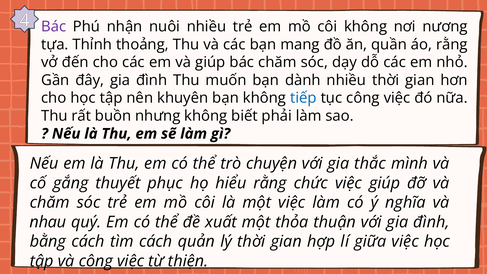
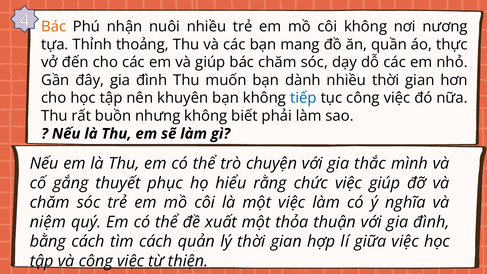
Bác colour: purple -> orange (54, 27)
áo rằng: rằng -> thực (452, 44)
nhau: nhau -> niệm (48, 222)
